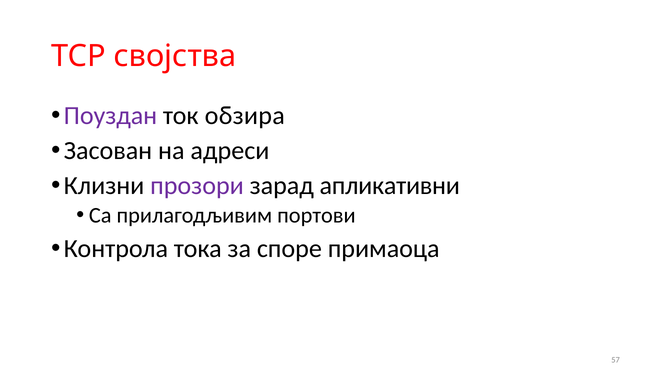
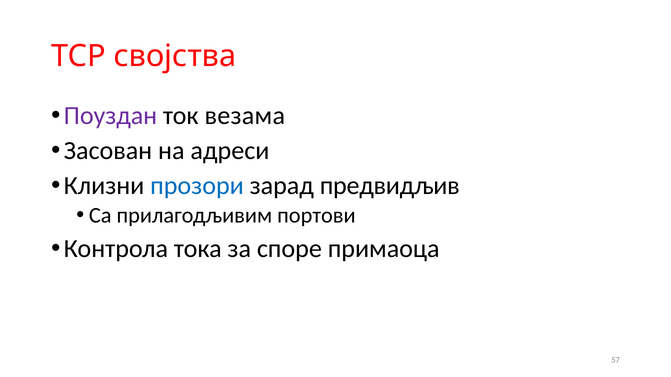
обзира: обзира -> везама (245, 116)
прозори colour: purple -> blue (197, 186)
апликативни: апликативни -> предвидљив (390, 186)
